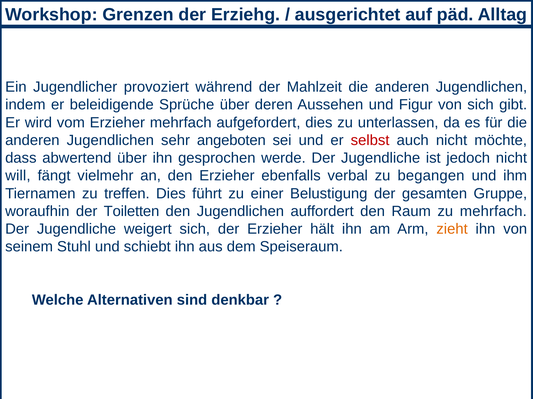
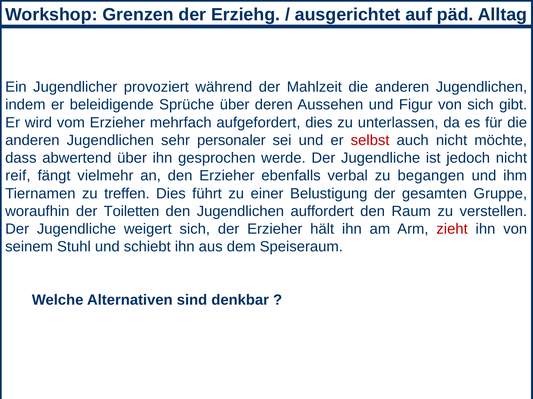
angeboten: angeboten -> personaler (231, 141)
will: will -> reif (18, 176)
zu mehrfach: mehrfach -> verstellen (493, 212)
zieht colour: orange -> red (452, 229)
